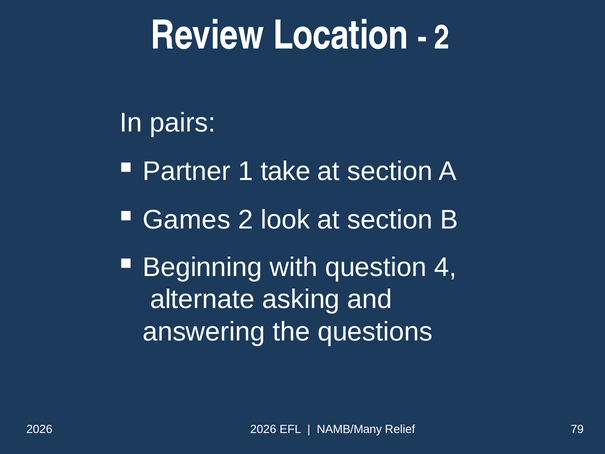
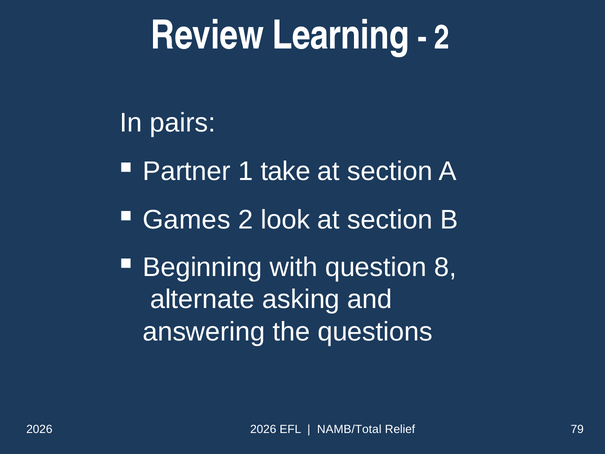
Location: Location -> Learning (341, 35)
4: 4 -> 8 (445, 267)
NAMB/Many: NAMB/Many -> NAMB/Total (349, 429)
